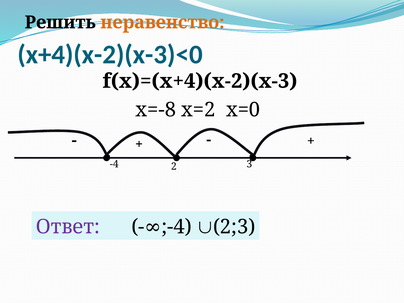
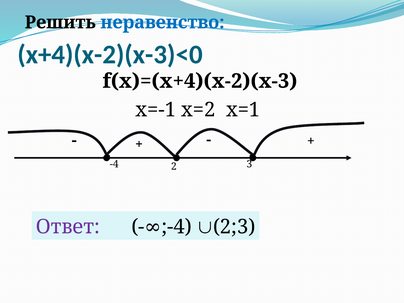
неравенство colour: orange -> blue (162, 22)
х=-8: х=-8 -> х=-1 (156, 110)
х=0: х=0 -> х=1 (243, 110)
